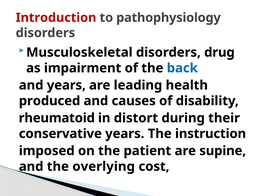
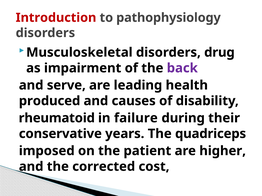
back colour: blue -> purple (182, 68)
and years: years -> serve (66, 85)
distort: distort -> failure (136, 118)
instruction: instruction -> quadriceps (211, 134)
supine: supine -> higher (223, 151)
overlying: overlying -> corrected (104, 167)
